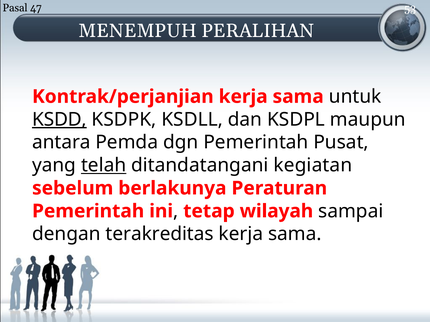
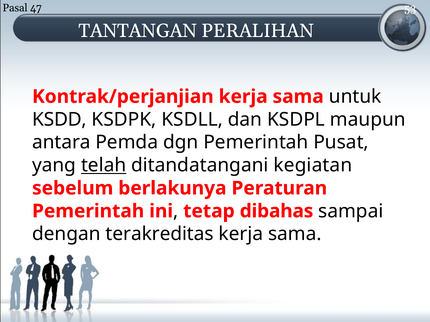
MENEMPUH: MENEMPUH -> TANTANGAN (138, 31)
KSDD underline: present -> none (59, 120)
wilayah: wilayah -> dibahas (277, 211)
